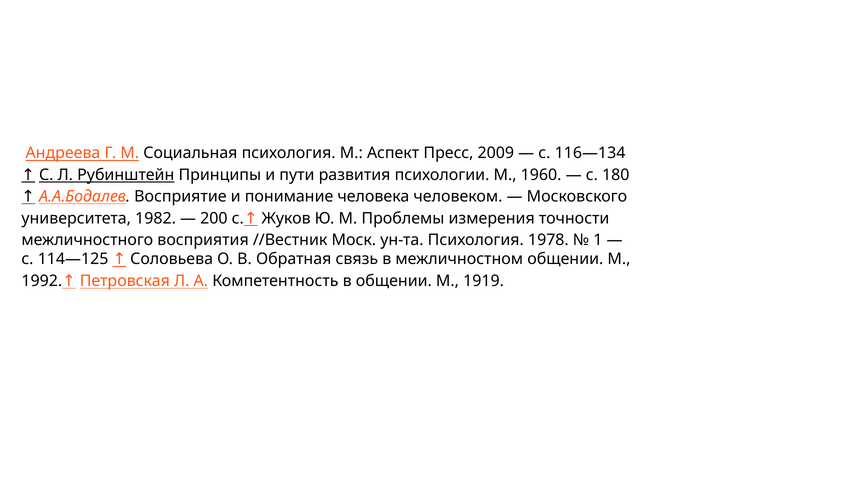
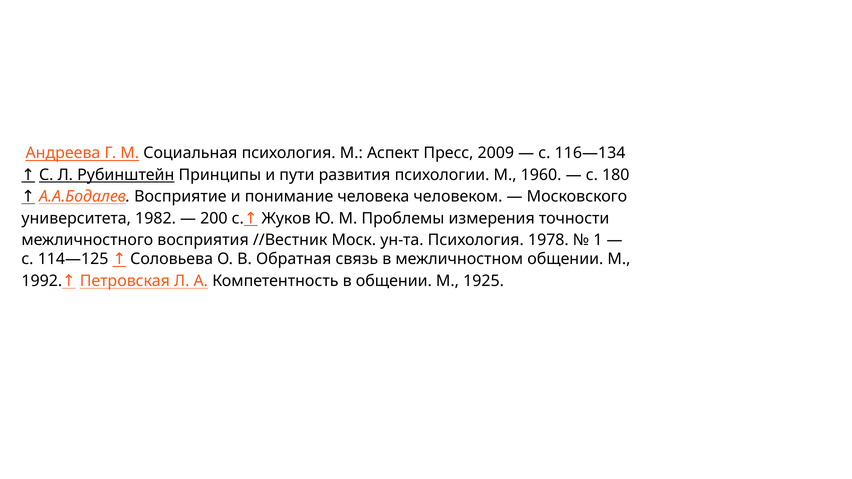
1919: 1919 -> 1925 (484, 281)
